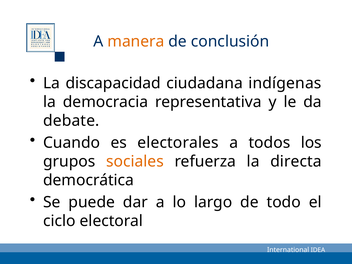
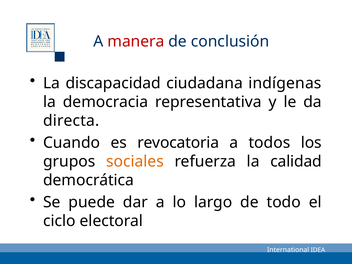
manera colour: orange -> red (136, 41)
debate: debate -> directa (71, 121)
electorales: electorales -> revocatoria (178, 143)
directa: directa -> calidad (296, 162)
